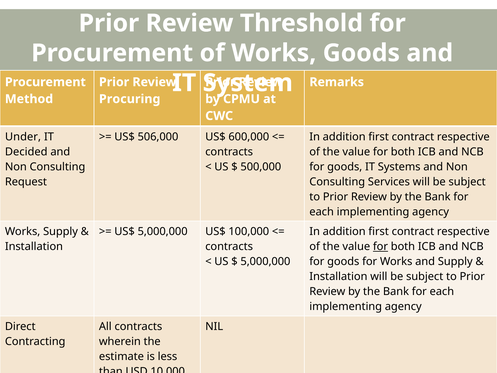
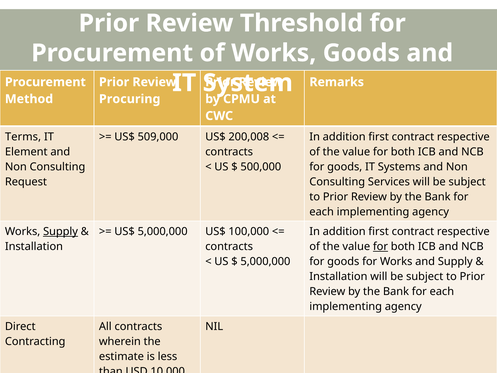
Under: Under -> Terms (23, 137)
506,000: 506,000 -> 509,000 (158, 137)
600,000: 600,000 -> 200,008 (249, 137)
Decided: Decided -> Element (26, 152)
Supply underline: none -> present (61, 232)
